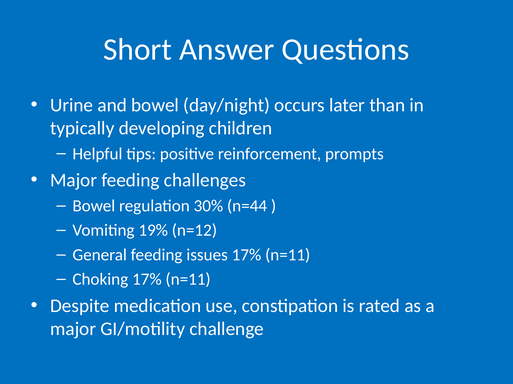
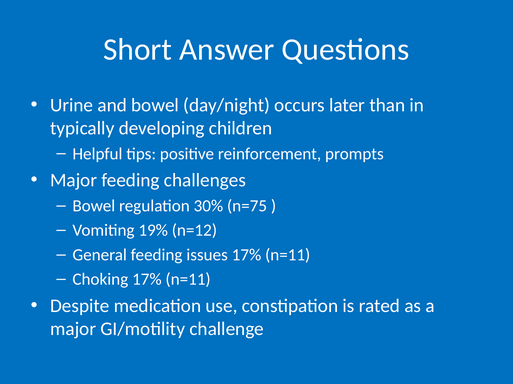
n=44: n=44 -> n=75 (247, 206)
